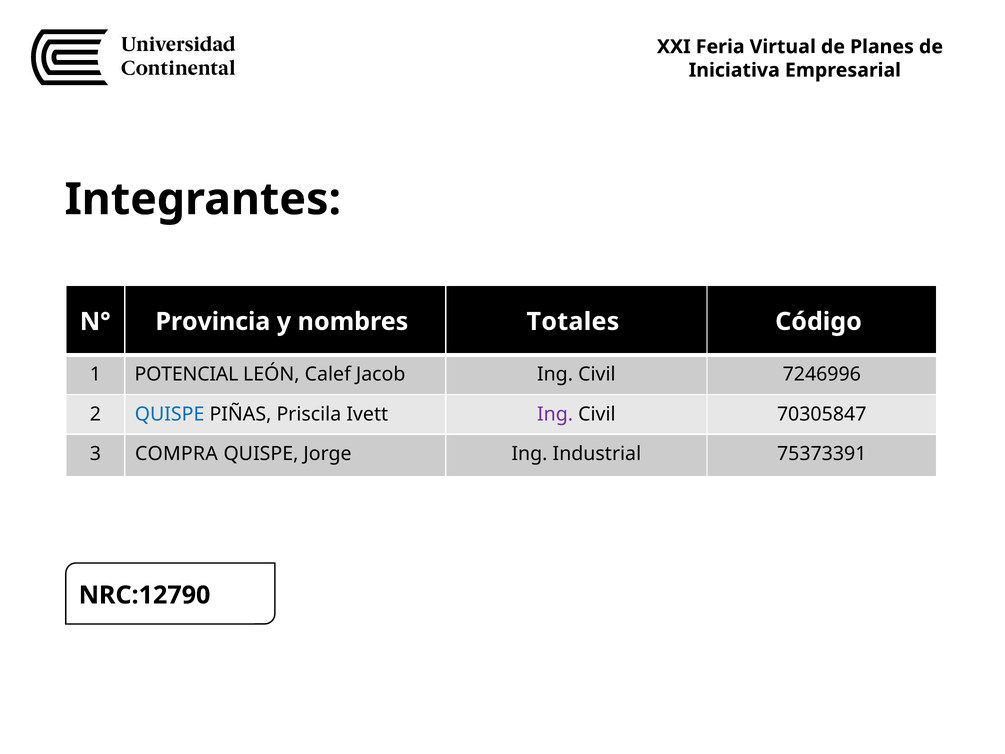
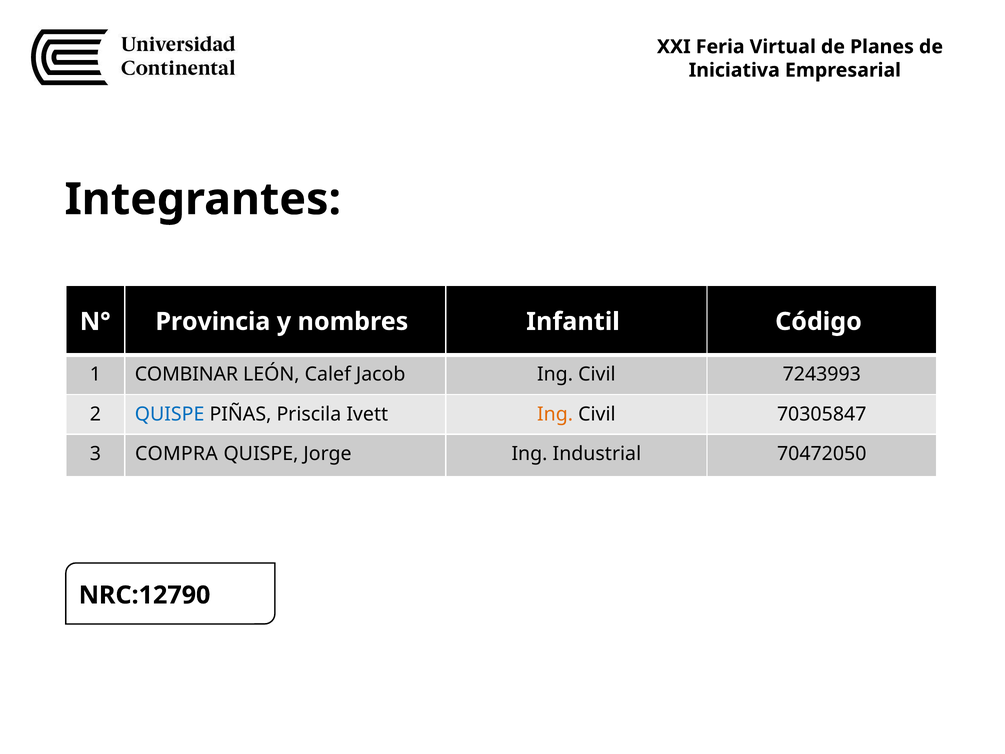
Totales: Totales -> Infantil (573, 321)
POTENCIAL: POTENCIAL -> COMBINAR (186, 374)
7246996: 7246996 -> 7243993 (822, 374)
Ing colour: purple -> orange (555, 414)
75373391: 75373391 -> 70472050 (822, 454)
